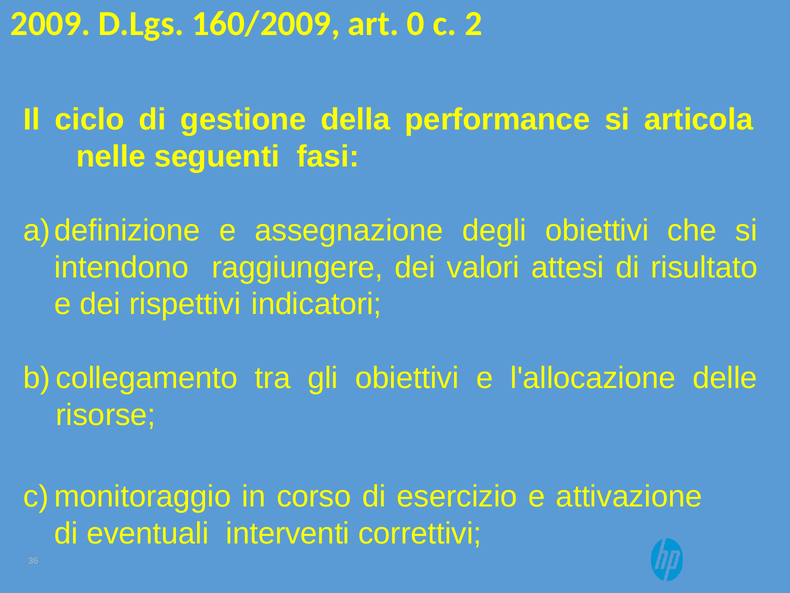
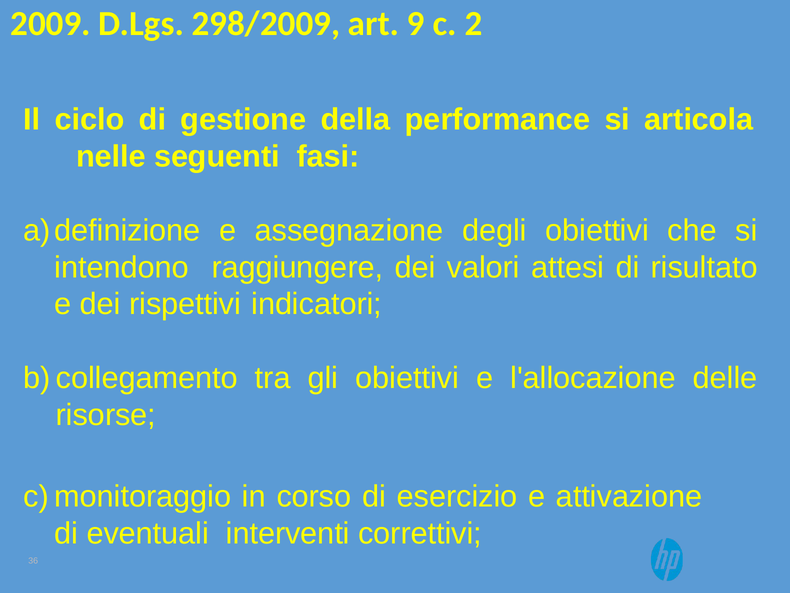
160/2009: 160/2009 -> 298/2009 (266, 23)
0: 0 -> 9 (416, 23)
